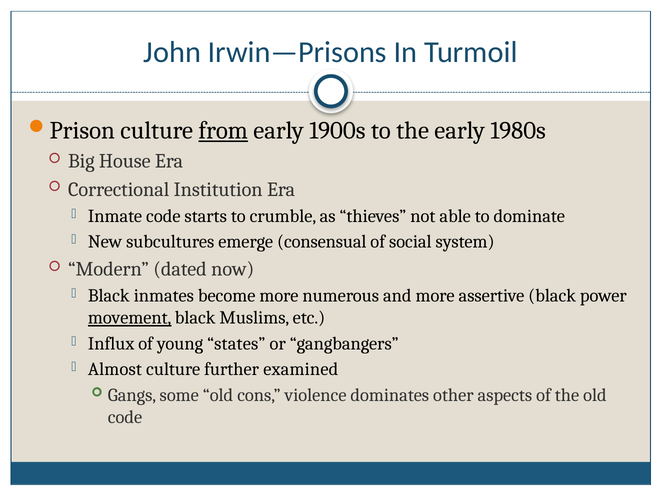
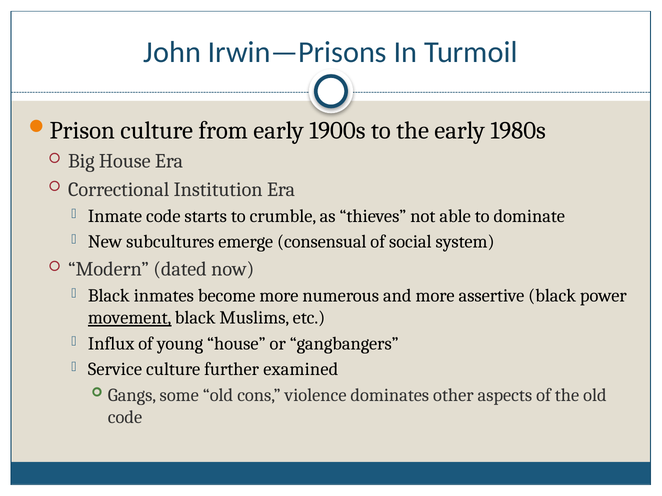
from underline: present -> none (223, 131)
young states: states -> house (236, 344)
Almost: Almost -> Service (115, 370)
